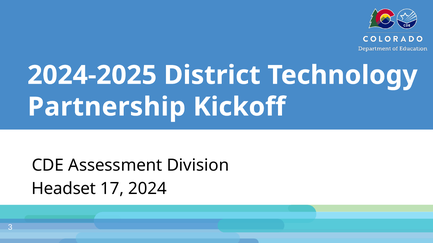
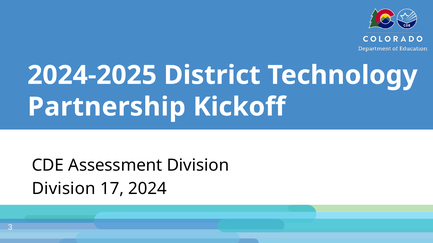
Headset: Headset -> Division (64, 189)
